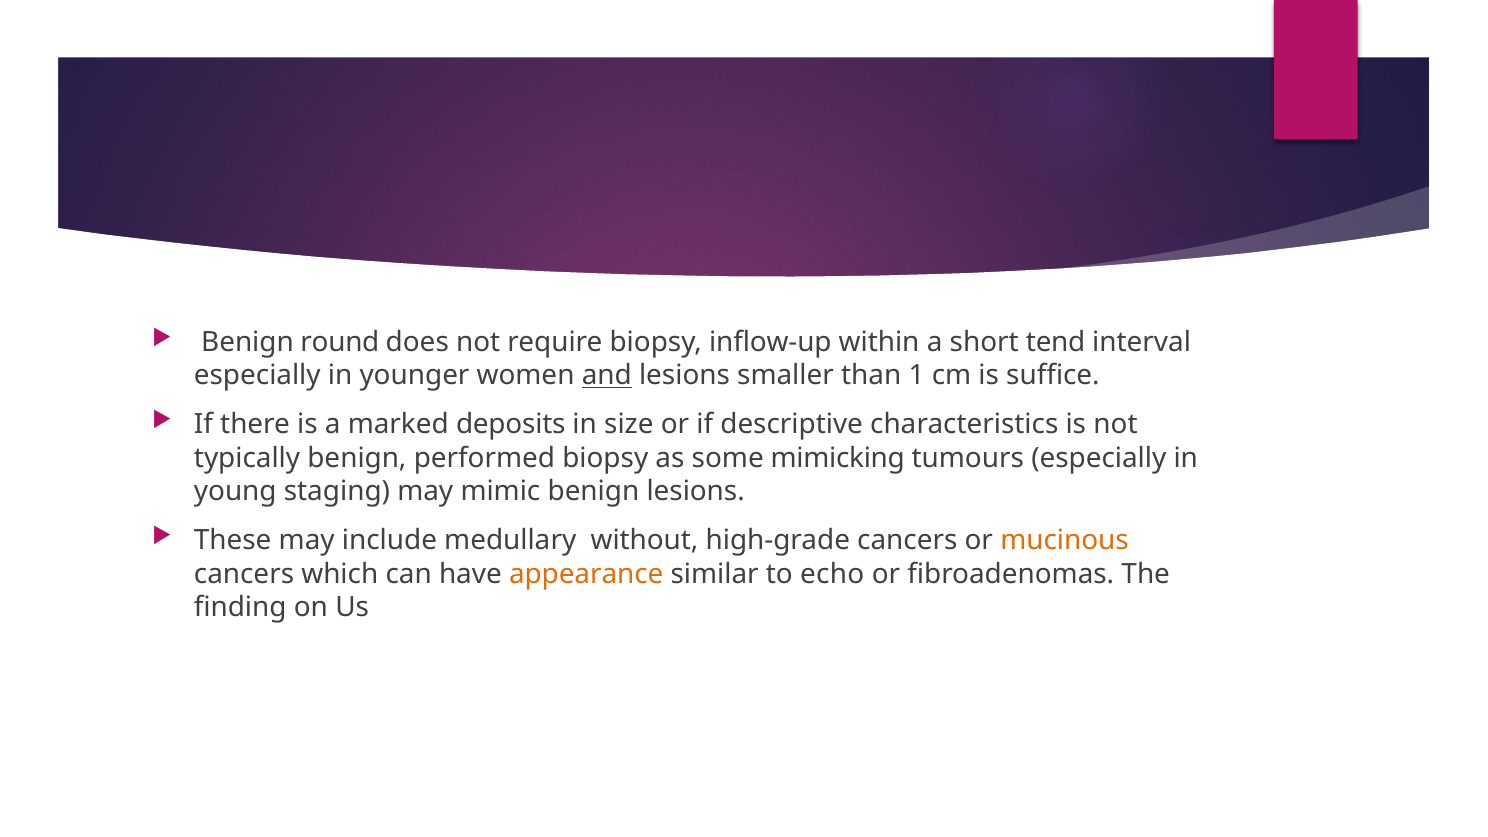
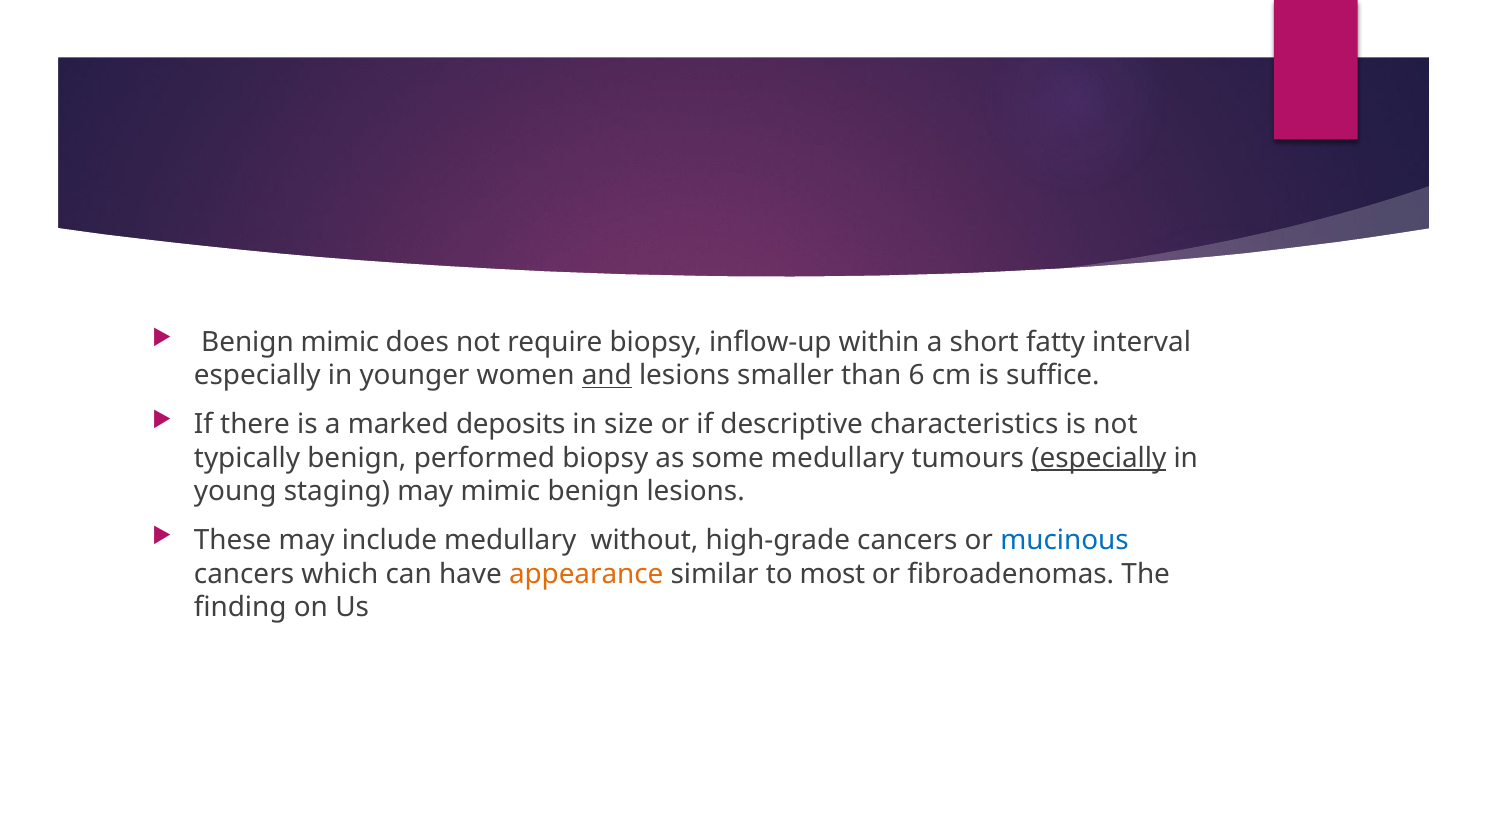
Benign round: round -> mimic (340, 342)
tend: tend -> fatty (1056, 342)
1: 1 -> 6 (917, 376)
some mimicking: mimicking -> medullary (838, 458)
especially underline: none -> present (1099, 458)
mucinous colour: orange -> blue (1065, 540)
echo: echo -> most (832, 574)
